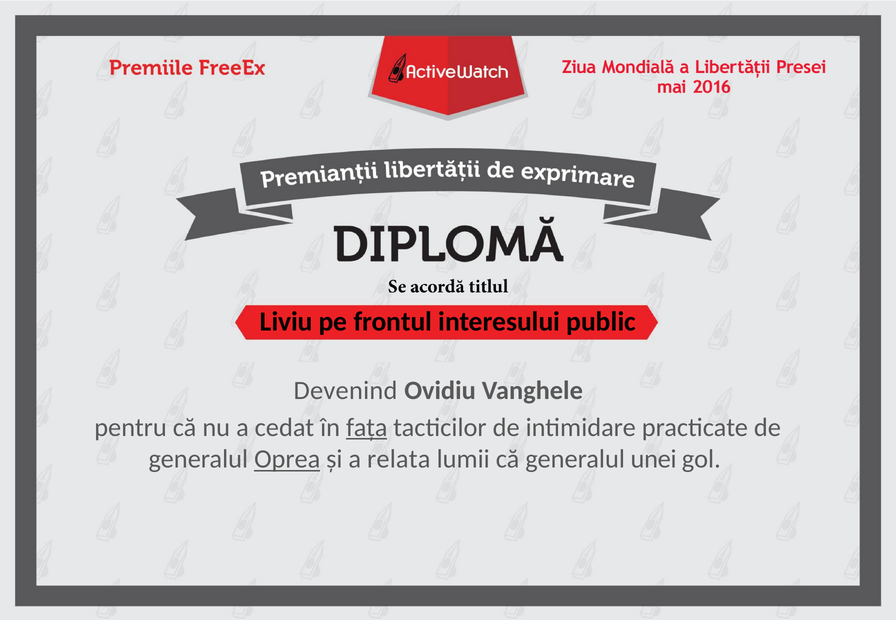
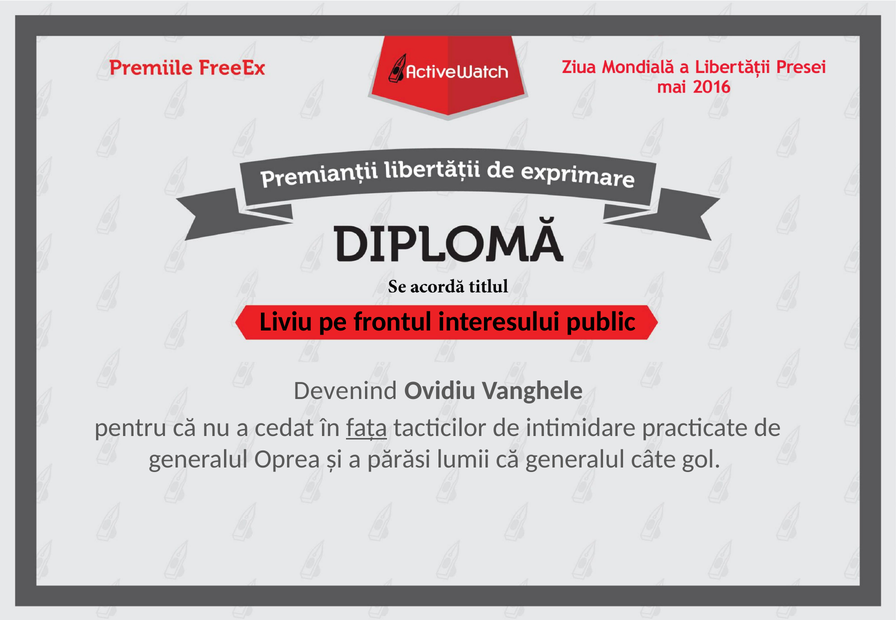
Oprea underline: present -> none (287, 459)
relata: relata -> părăsi (399, 459)
unei: unei -> câte (654, 459)
